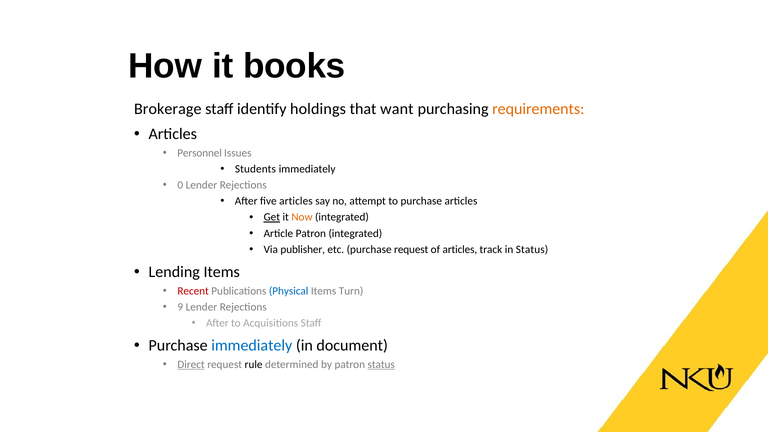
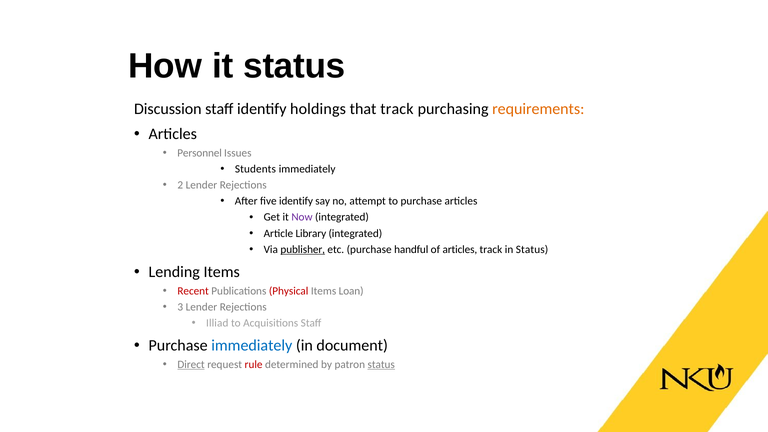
it books: books -> status (294, 66)
Brokerage: Brokerage -> Discussion (168, 109)
that want: want -> track (397, 109)
0: 0 -> 2 (180, 185)
five articles: articles -> identify (296, 201)
Get underline: present -> none (272, 217)
Now colour: orange -> purple (302, 217)
Article Patron: Patron -> Library (311, 233)
publisher underline: none -> present (303, 249)
purchase request: request -> handful (411, 249)
Physical colour: blue -> red (289, 291)
Turn: Turn -> Loan (351, 291)
9: 9 -> 3 (180, 307)
After: After -> Illiad (217, 323)
rule colour: black -> red (254, 364)
